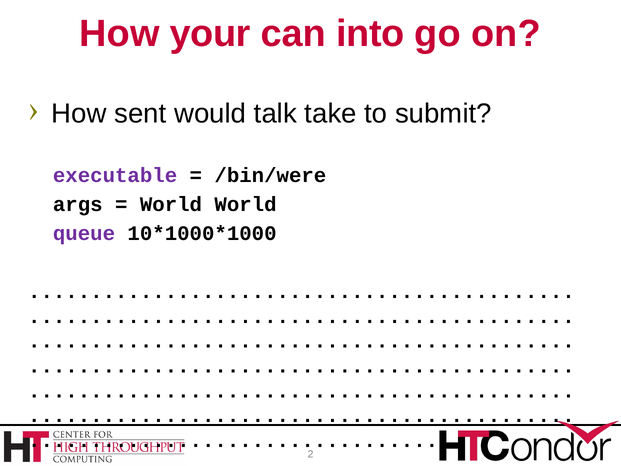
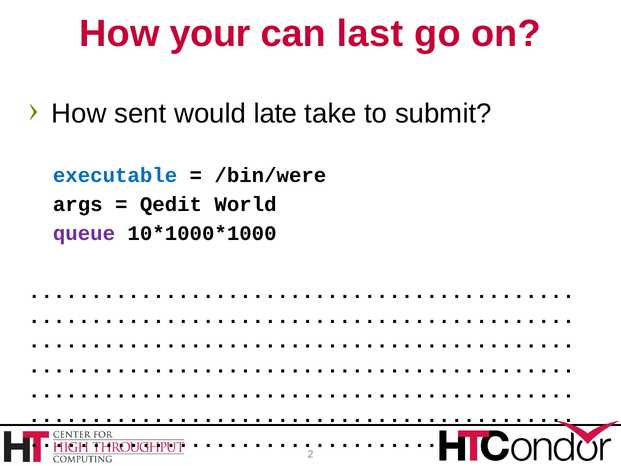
into: into -> last (370, 34)
talk: talk -> late (276, 114)
executable colour: purple -> blue (115, 175)
World: World -> Qedit (171, 204)
